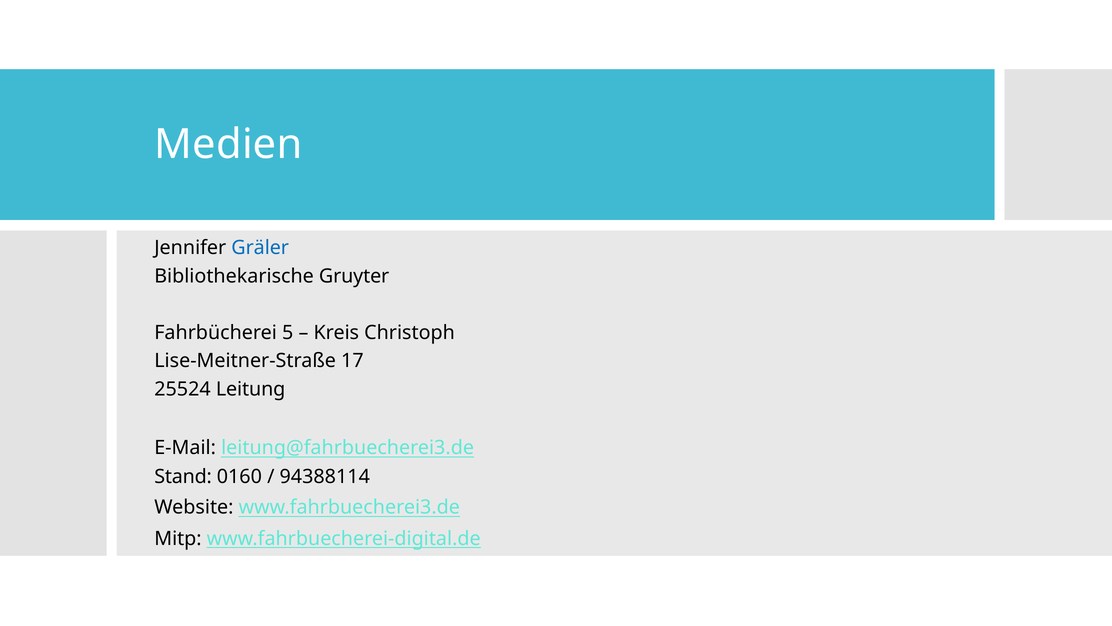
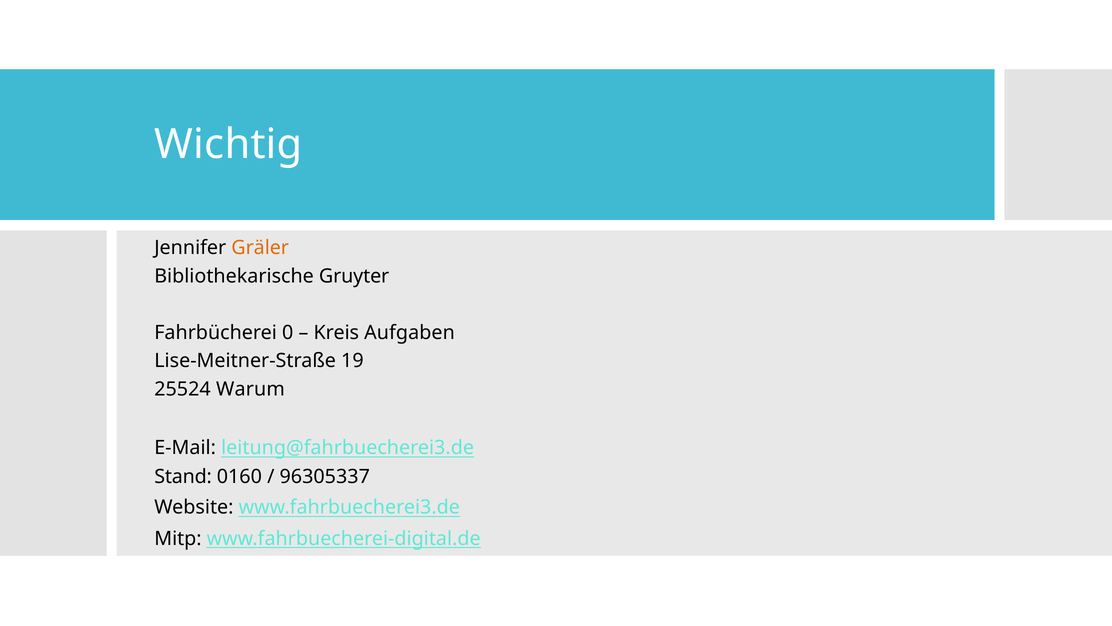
Medien: Medien -> Wichtig (228, 145)
Gräler colour: blue -> orange (260, 248)
5: 5 -> 0 (288, 332)
Christoph: Christoph -> Aufgaben (410, 332)
17: 17 -> 19 (352, 360)
Leitung: Leitung -> Warum (250, 389)
94388114: 94388114 -> 96305337 (325, 476)
